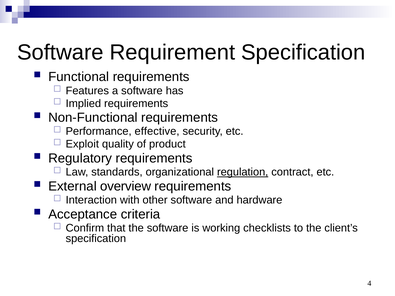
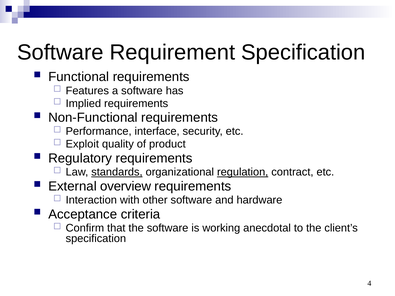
effective: effective -> interface (157, 131)
standards underline: none -> present (117, 172)
checklists: checklists -> anecdotal (267, 228)
